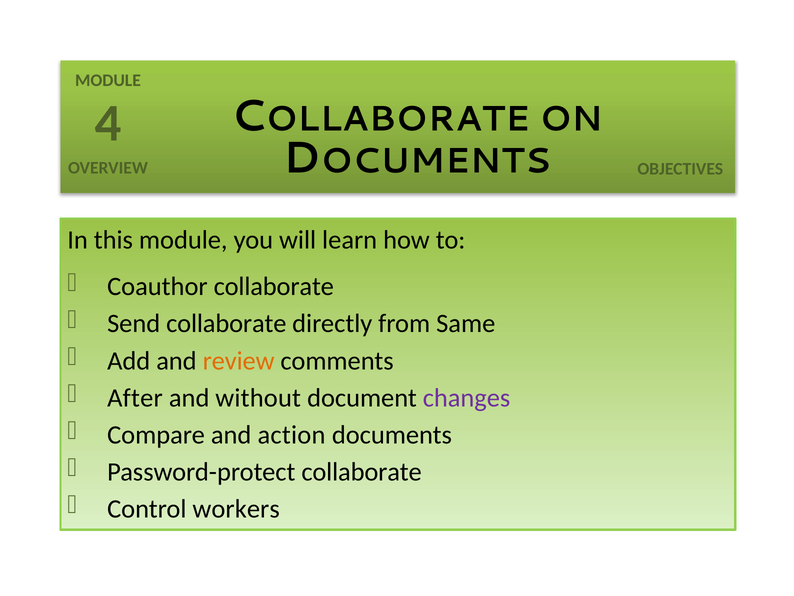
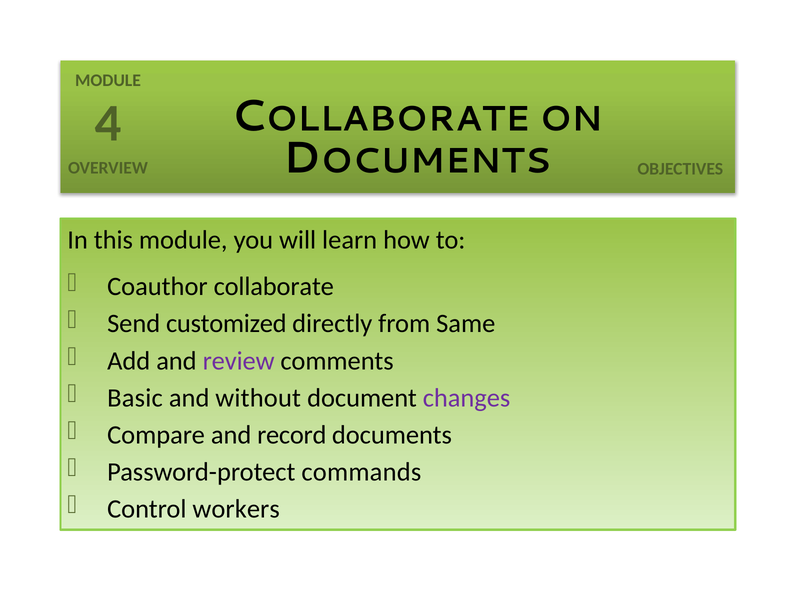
Send collaborate: collaborate -> customized (226, 323)
review colour: orange -> purple (239, 360)
After: After -> Basic (135, 398)
action: action -> record (292, 435)
Password-protect collaborate: collaborate -> commands (361, 472)
